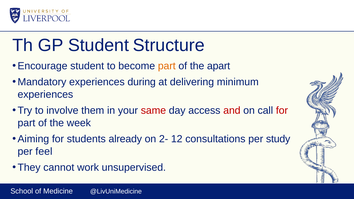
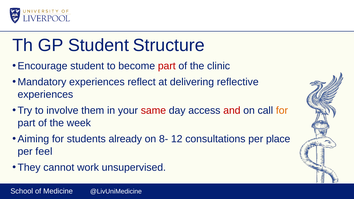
part colour: orange -> red (167, 66)
apart: apart -> clinic (219, 66)
during: during -> reflect (142, 82)
minimum: minimum -> reflective (238, 82)
for colour: red -> orange (282, 111)
2-: 2- -> 8- (164, 139)
study: study -> place (278, 139)
